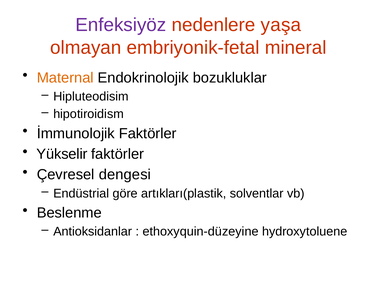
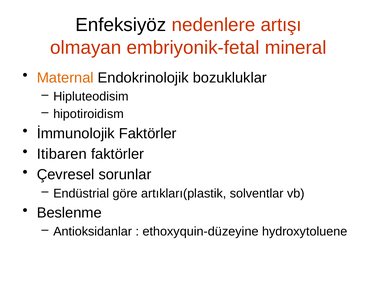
Enfeksiyöz colour: purple -> black (121, 25)
yaşa: yaşa -> artışı (281, 25)
Yükselir: Yükselir -> Itibaren (62, 154)
dengesi: dengesi -> sorunlar (125, 174)
